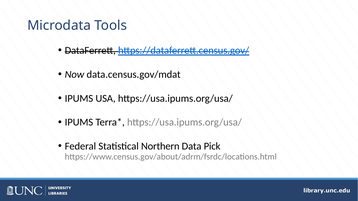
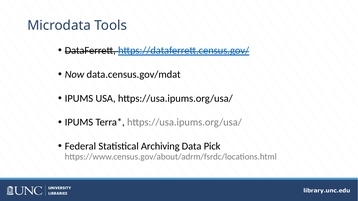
Northern: Northern -> Archiving (160, 146)
